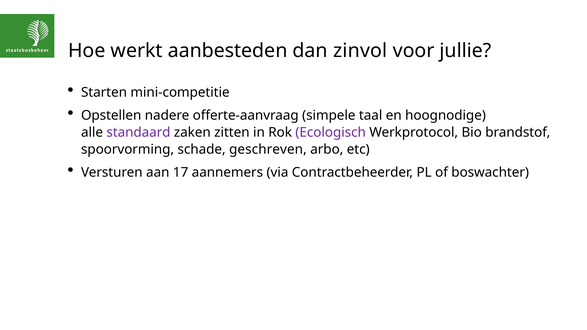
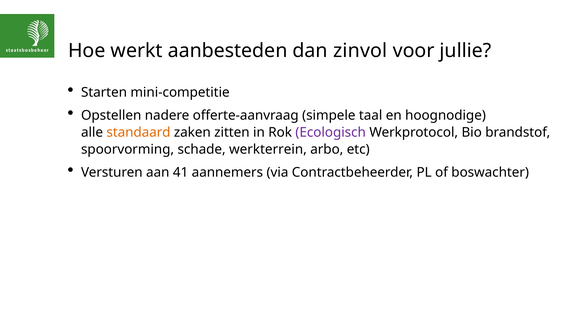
standaard colour: purple -> orange (138, 132)
geschreven: geschreven -> werkterrein (268, 149)
17: 17 -> 41 (181, 172)
